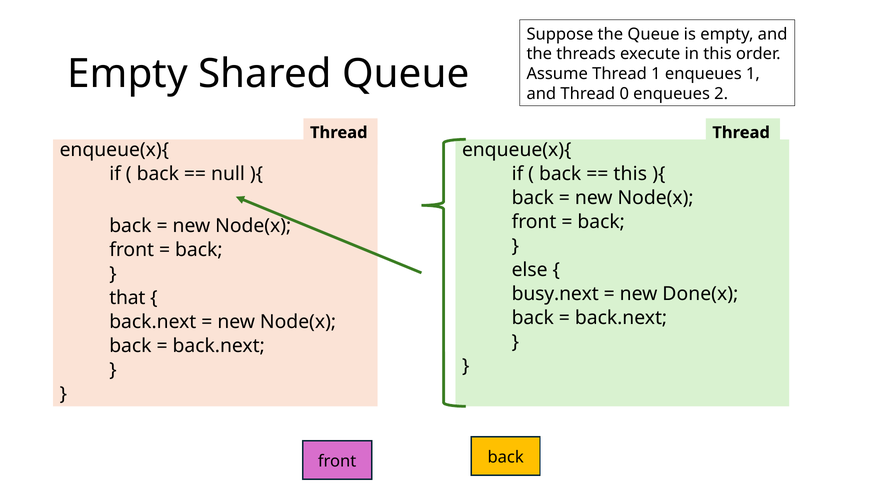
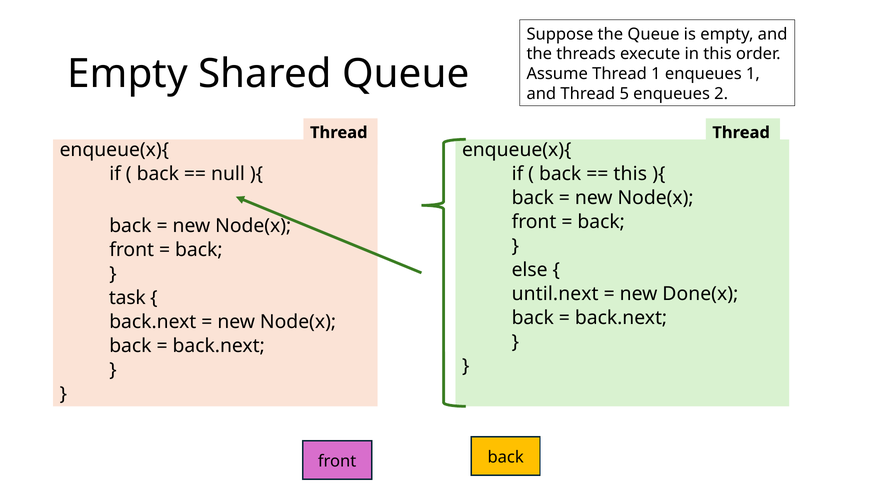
0: 0 -> 5 (624, 94)
busy.next: busy.next -> until.next (555, 294)
that: that -> task (127, 298)
